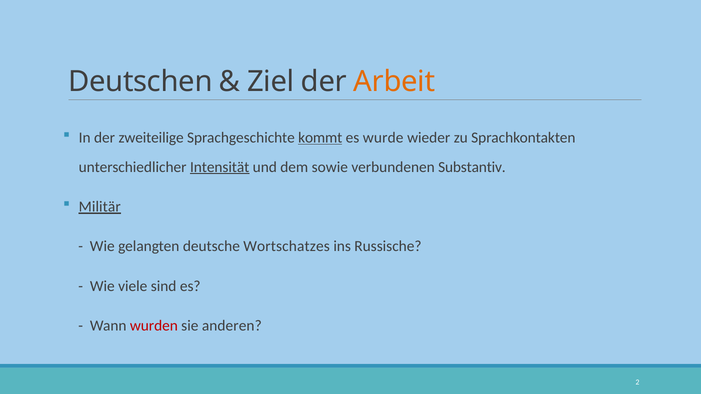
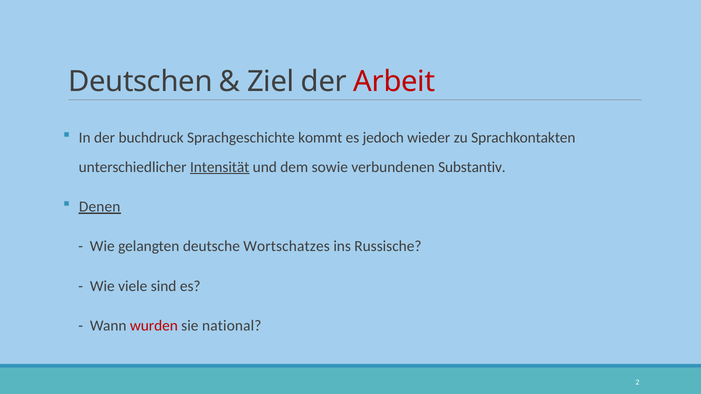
Arbeit colour: orange -> red (394, 82)
zweiteilige: zweiteilige -> buchdruck (151, 138)
kommt underline: present -> none (320, 138)
wurde: wurde -> jedoch (383, 138)
Militär: Militär -> Denen (100, 207)
anderen: anderen -> national (232, 326)
